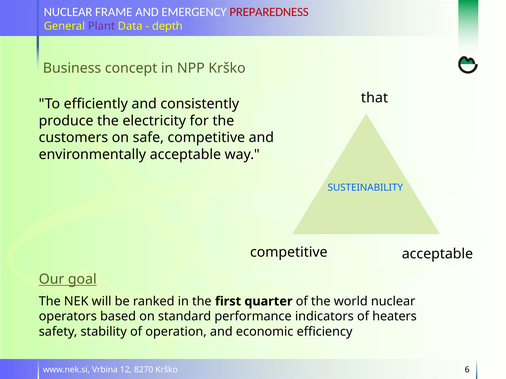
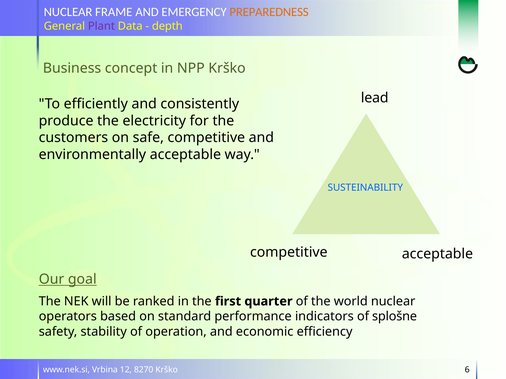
PREPAREDNESS colour: red -> orange (269, 12)
that: that -> lead (375, 98)
heaters: heaters -> splošne (395, 317)
